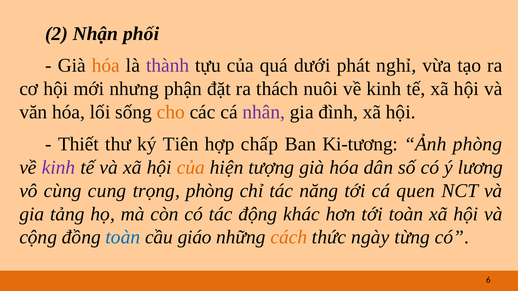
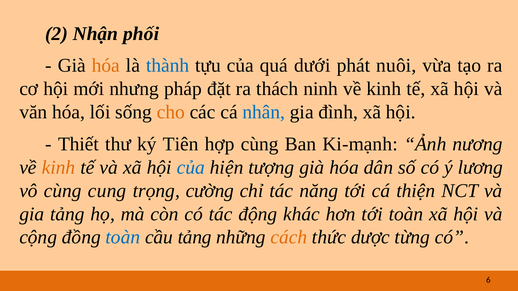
thành colour: purple -> blue (168, 66)
nghỉ: nghỉ -> nuôi (396, 66)
phận: phận -> pháp (183, 89)
nuôi: nuôi -> ninh (321, 89)
nhân colour: purple -> blue (264, 112)
hợp chấp: chấp -> cùng (260, 144)
Ki-tương: Ki-tương -> Ki-mạnh (360, 144)
Ảnh phòng: phòng -> nương (478, 144)
kinh colour: purple -> orange (58, 168)
của colour: orange -> blue (191, 168)
trọng phòng: phòng -> cường (210, 191)
quen: quen -> thiện (416, 191)
cầu giáo: giáo -> tảng (195, 238)
ngày: ngày -> dược (371, 238)
